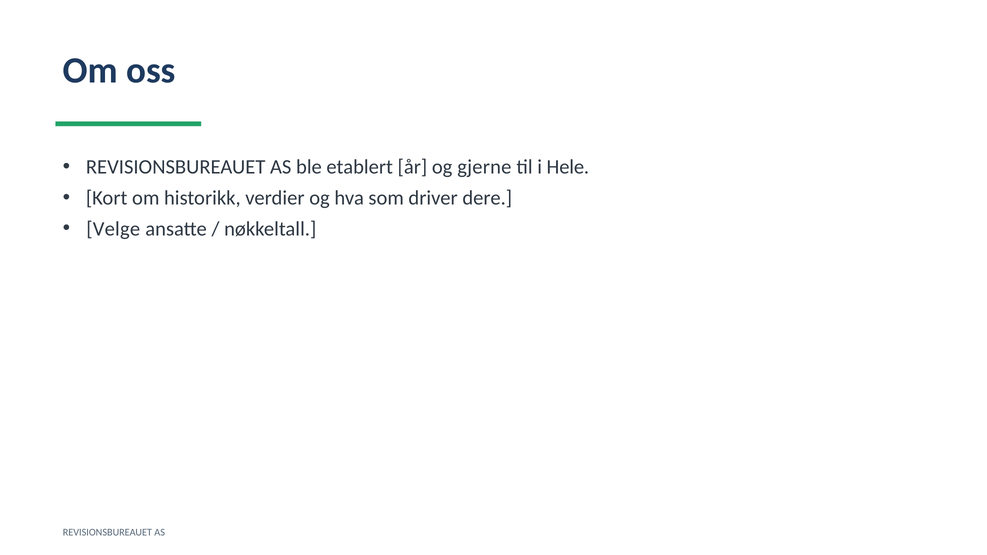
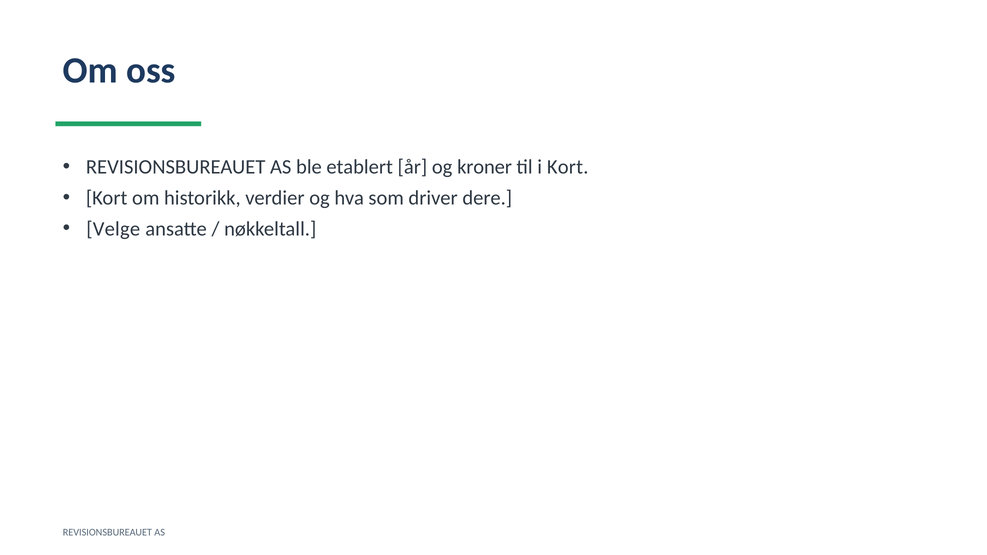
gjerne: gjerne -> kroner (485, 167)
i Hele: Hele -> Kort (568, 167)
